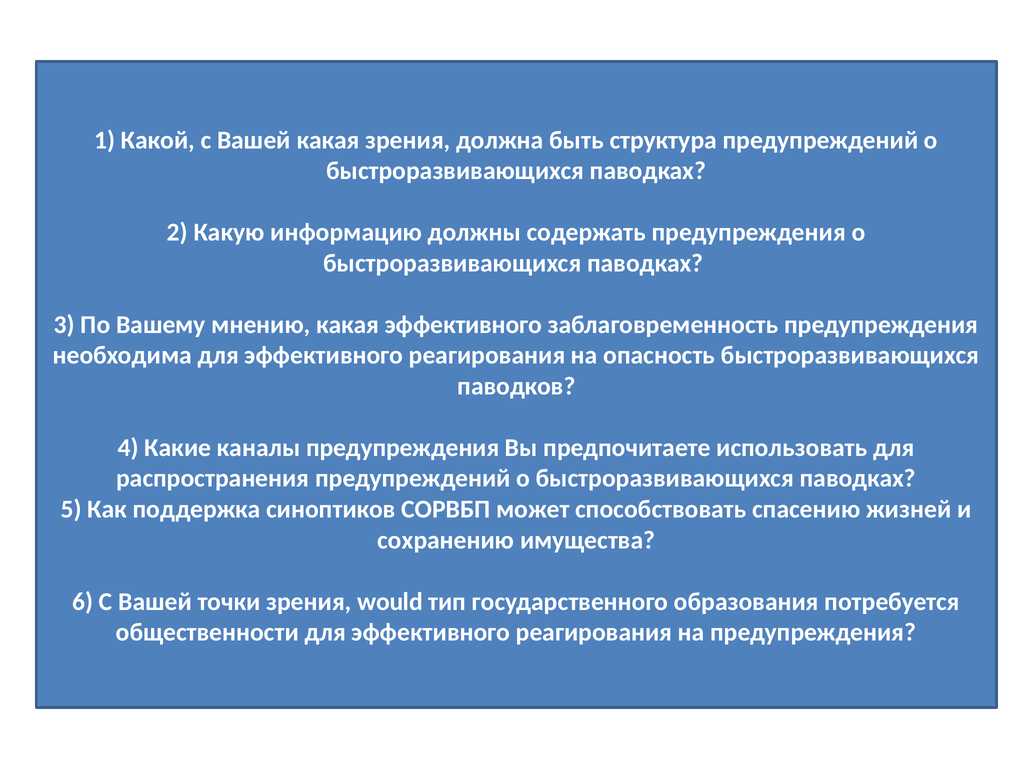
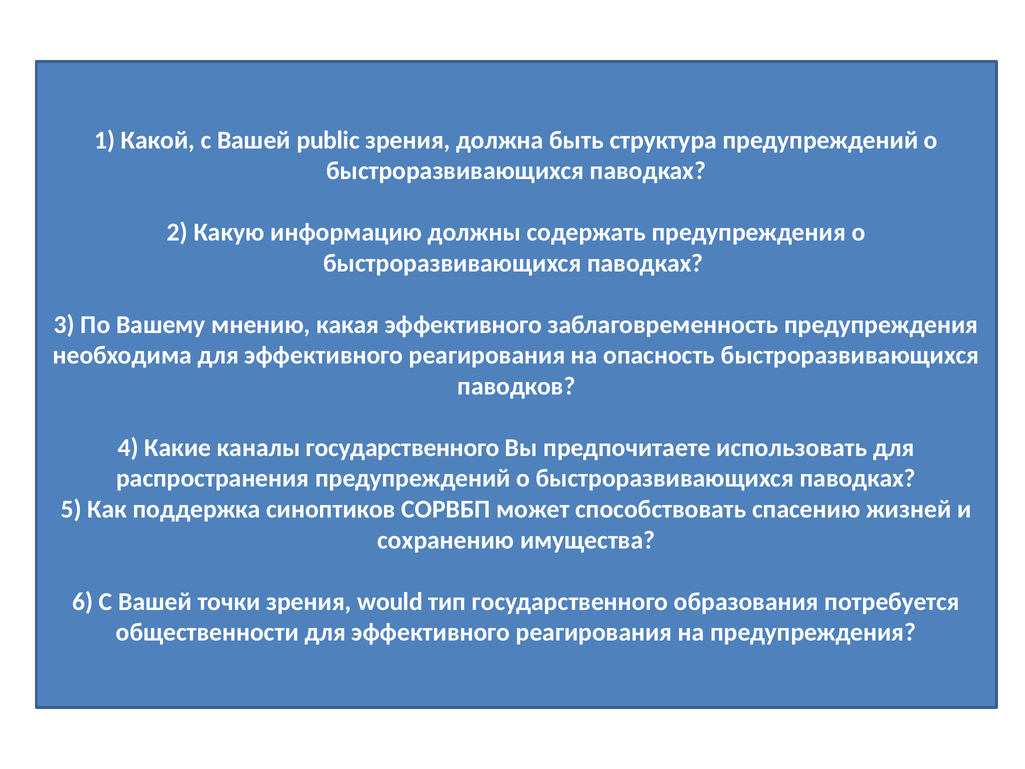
Вашей какая: какая -> public (328, 140)
каналы предупреждения: предупреждения -> государственного (403, 448)
